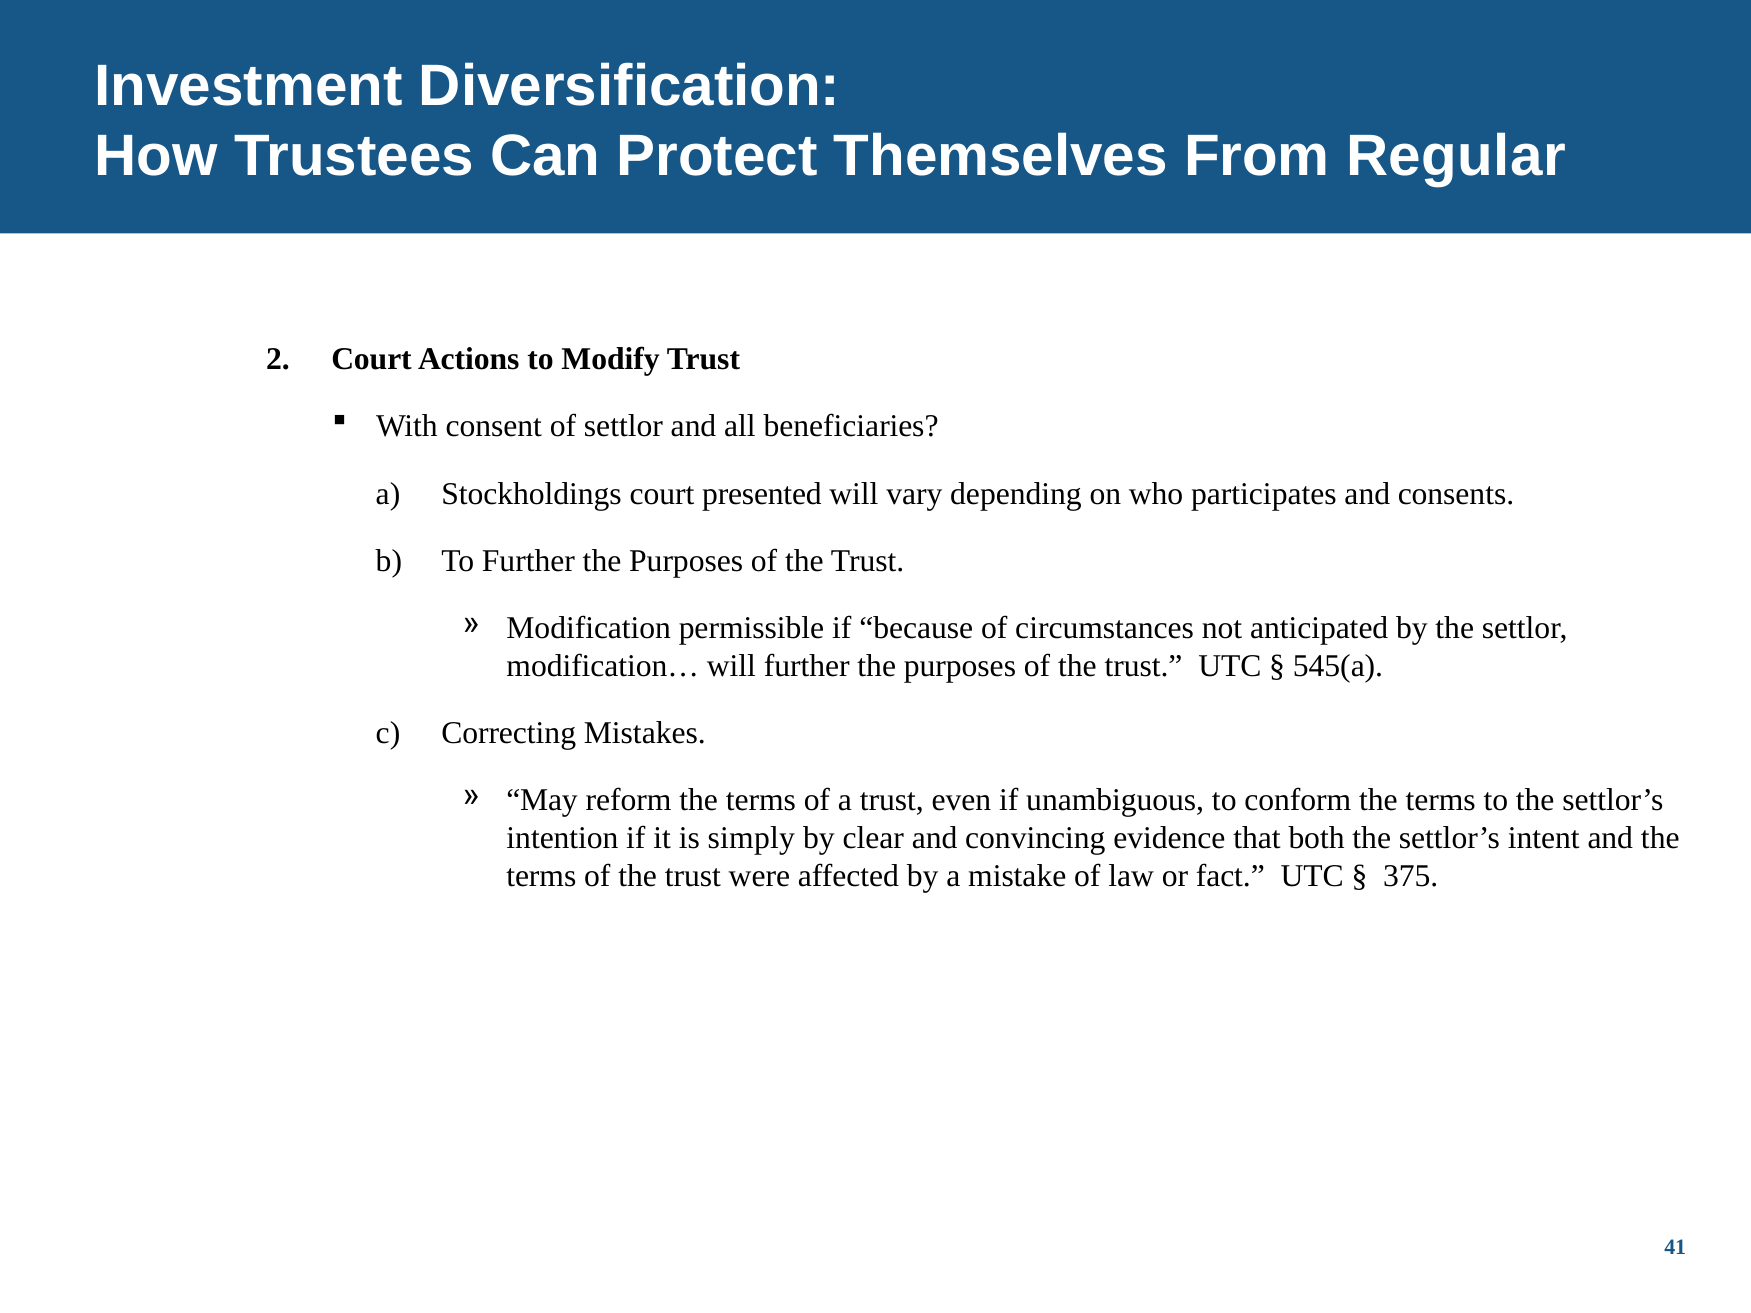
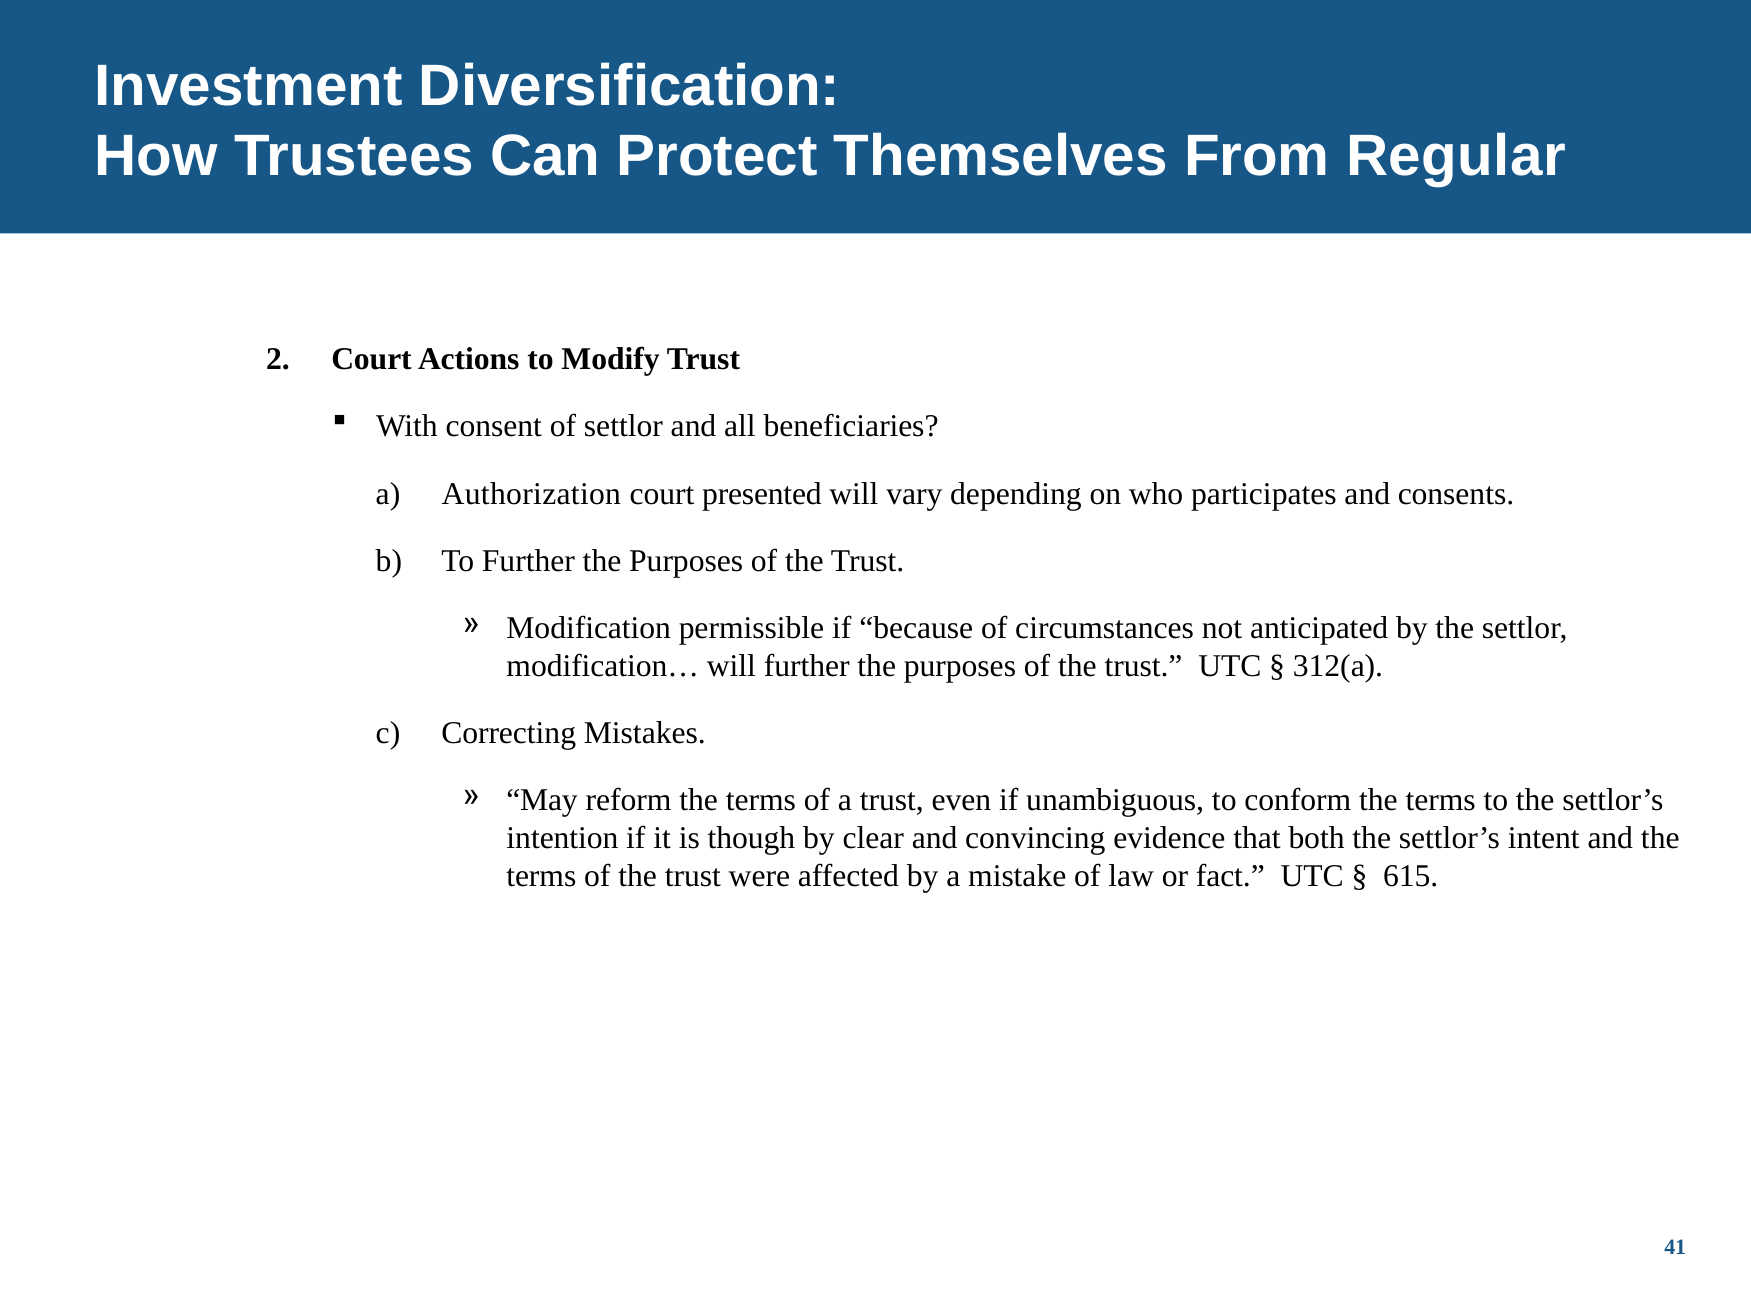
Stockholdings: Stockholdings -> Authorization (531, 494)
545(a: 545(a -> 312(a (1338, 666)
simply: simply -> though (751, 839)
375: 375 -> 615 (1411, 877)
